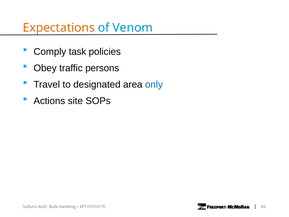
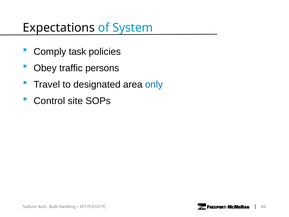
Expectations colour: orange -> black (59, 28)
Venom: Venom -> System (133, 28)
Actions: Actions -> Control (49, 101)
